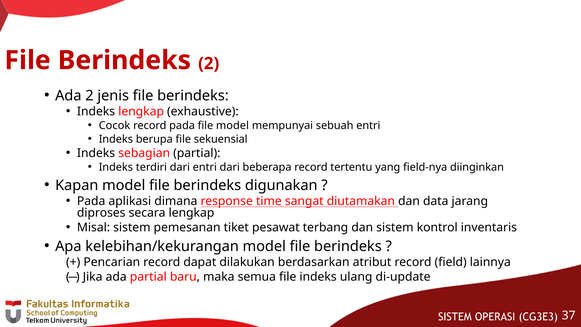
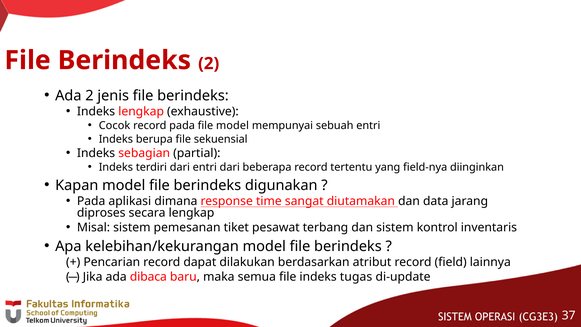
ada partial: partial -> dibaca (148, 277)
ulang: ulang -> tugas (356, 277)
